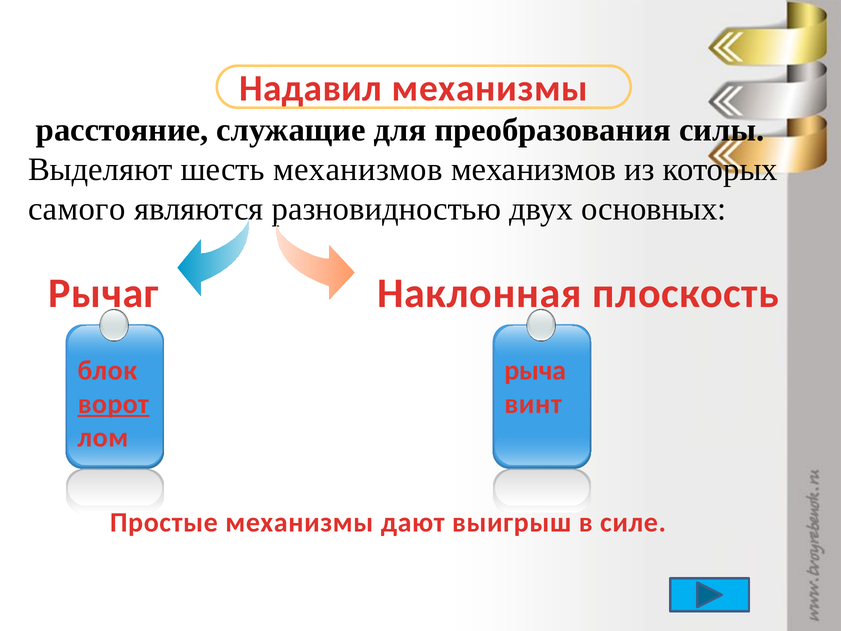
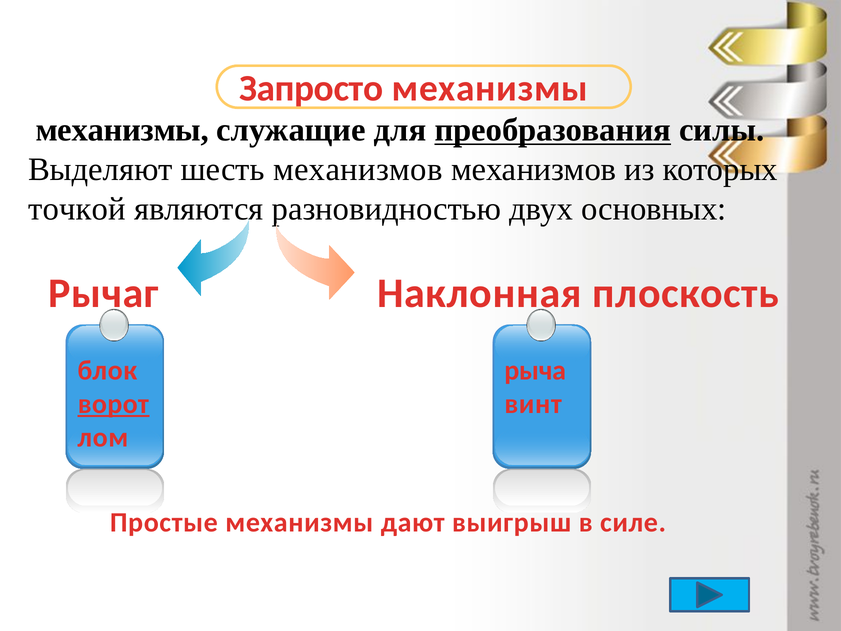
Надавил: Надавил -> Запросто (311, 88)
расстояние: расстояние -> механизмы (122, 130)
преобразования underline: none -> present (553, 130)
самого: самого -> точкой (77, 209)
